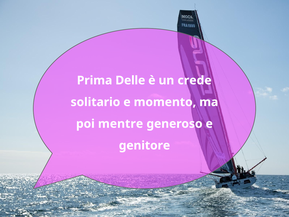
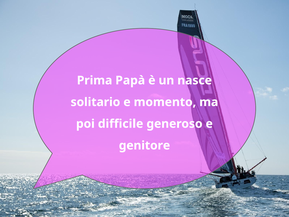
Delle: Delle -> Papà (130, 80)
crede: crede -> nasce (195, 80)
mentre: mentre -> difficile (121, 124)
